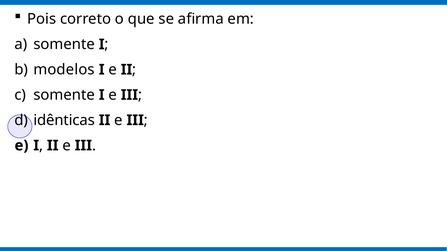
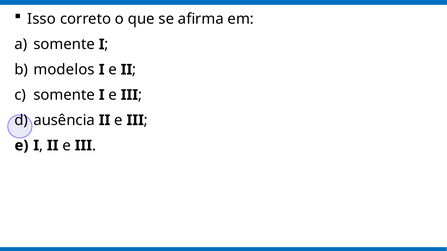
Pois: Pois -> Isso (42, 19)
idênticas: idênticas -> ausência (64, 120)
